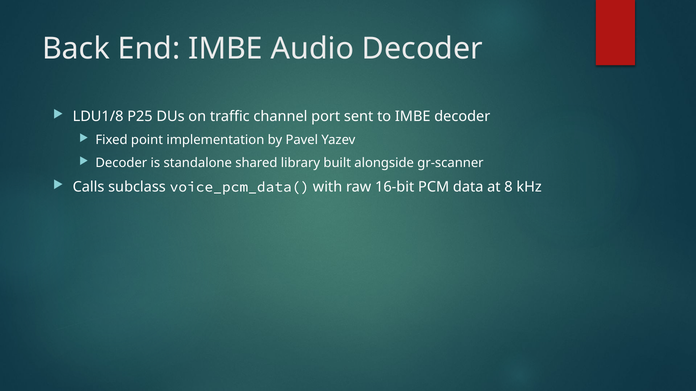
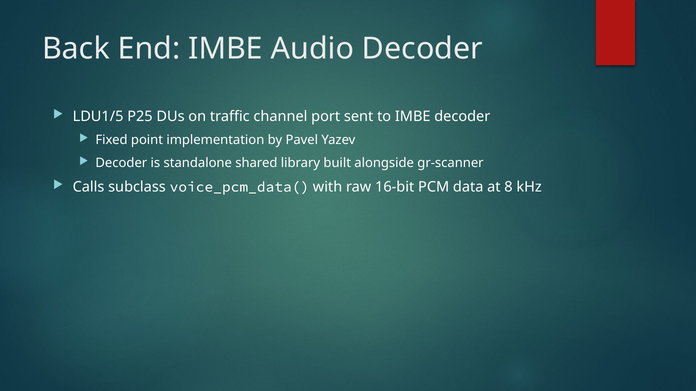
LDU1/8: LDU1/8 -> LDU1/5 (98, 117)
